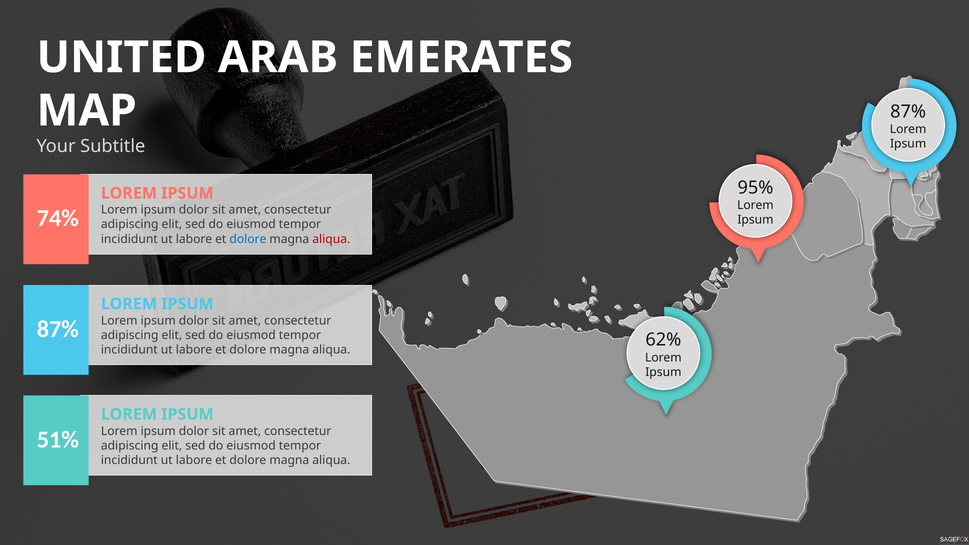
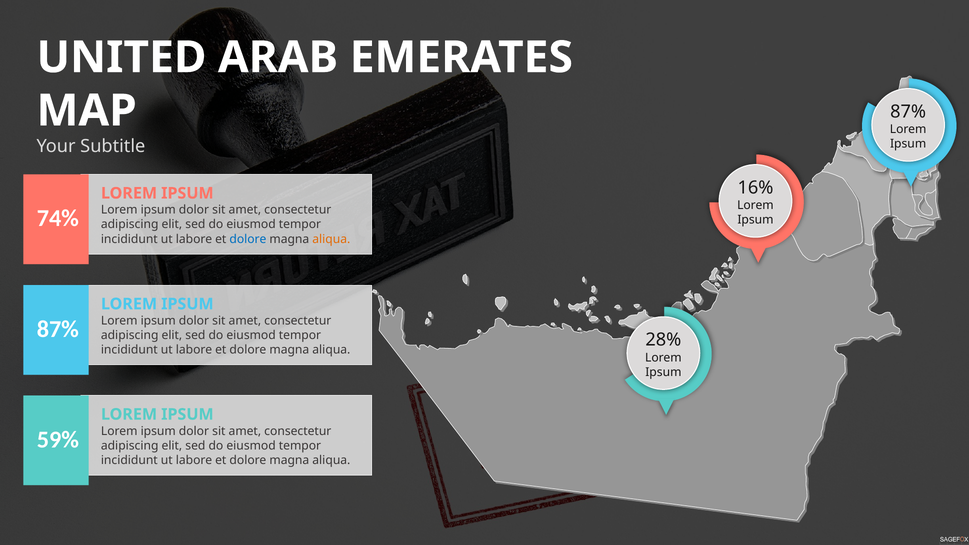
95%: 95% -> 16% (755, 188)
aliqua colour: red -> orange (331, 239)
62%: 62% -> 28% (663, 340)
51%: 51% -> 59% (58, 440)
